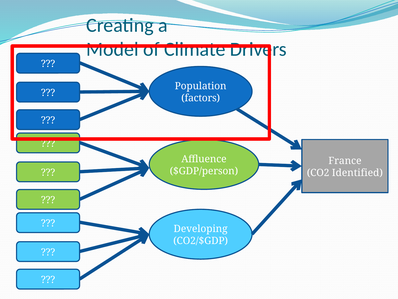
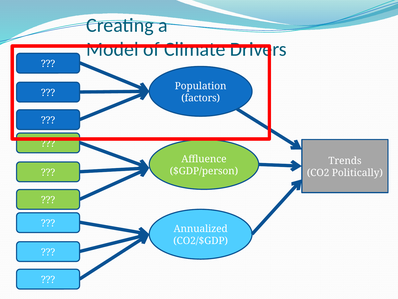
France: France -> Trends (345, 161)
Identified: Identified -> Politically (357, 172)
Developing: Developing -> Annualized (201, 229)
